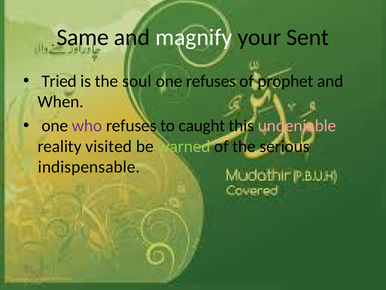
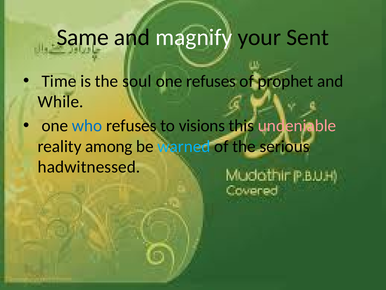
Tried: Tried -> Time (59, 81)
When: When -> While (61, 102)
who colour: purple -> blue (87, 126)
caught: caught -> visions (202, 126)
visited: visited -> among (109, 146)
warned colour: light green -> light blue (184, 146)
indispensable: indispensable -> hadwitnessed (89, 167)
